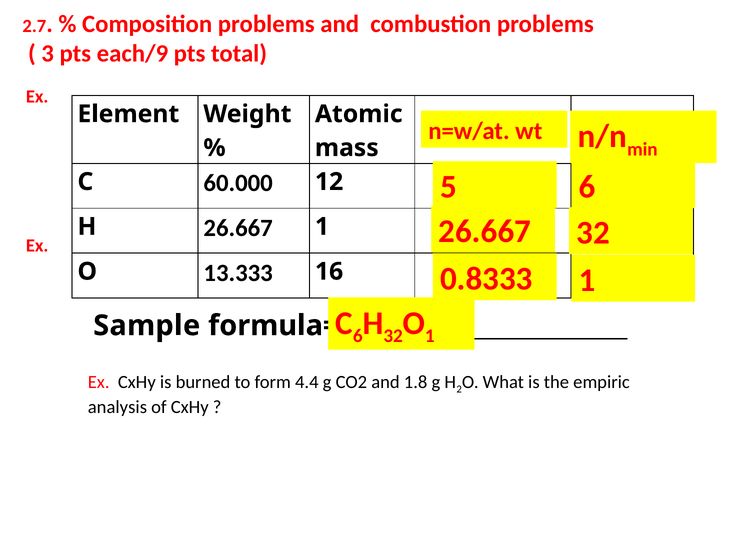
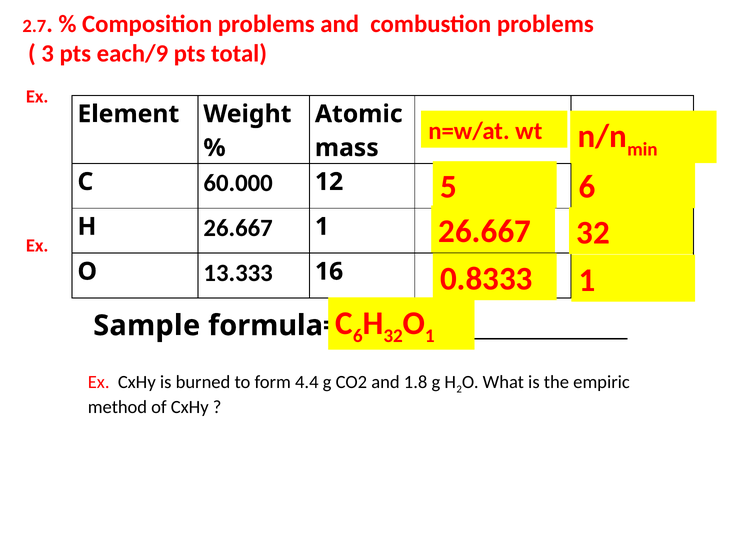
analysis: analysis -> method (117, 407)
